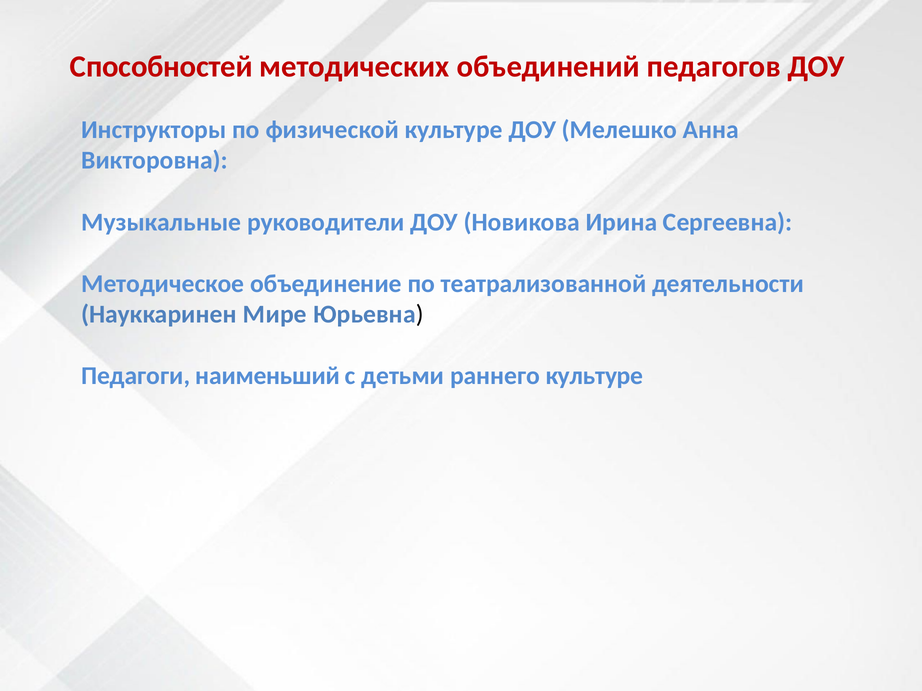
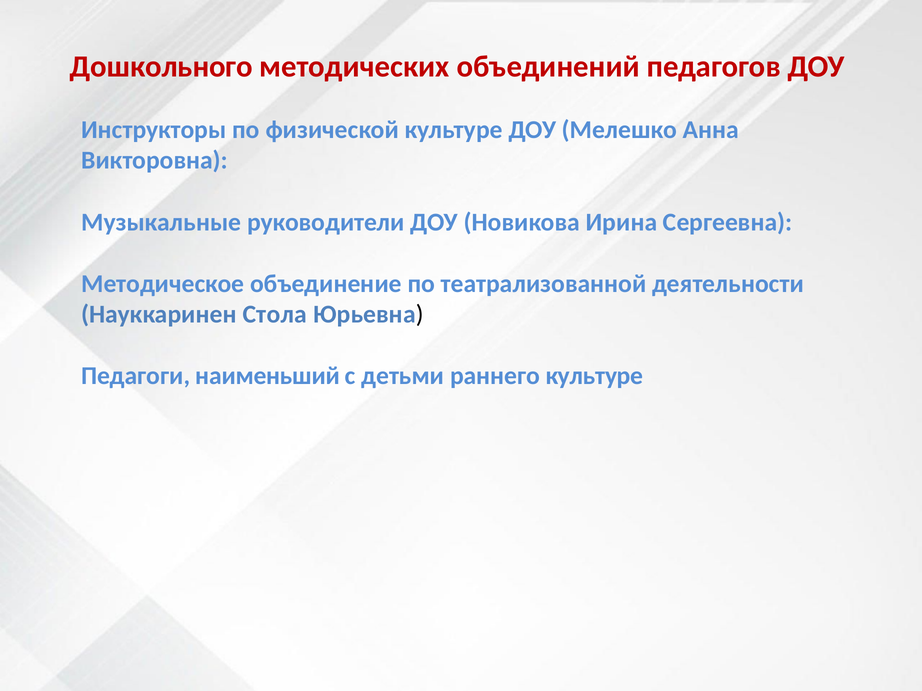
Способностей: Способностей -> Дошкольного (161, 66)
Мире: Мире -> Стола (275, 315)
